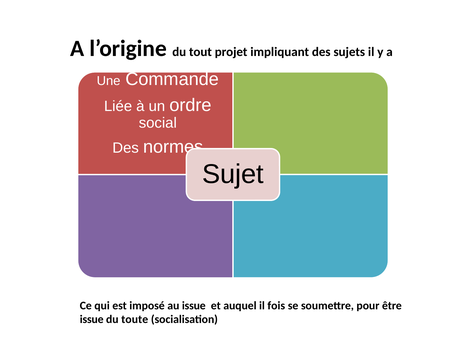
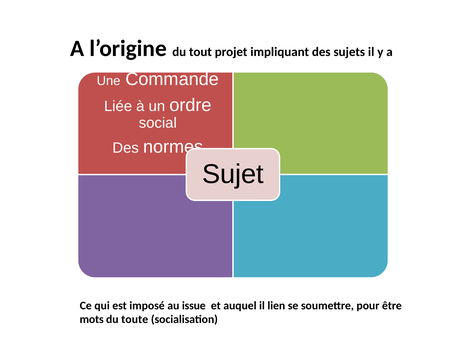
fois: fois -> lien (276, 306)
issue: issue -> mots (92, 320)
